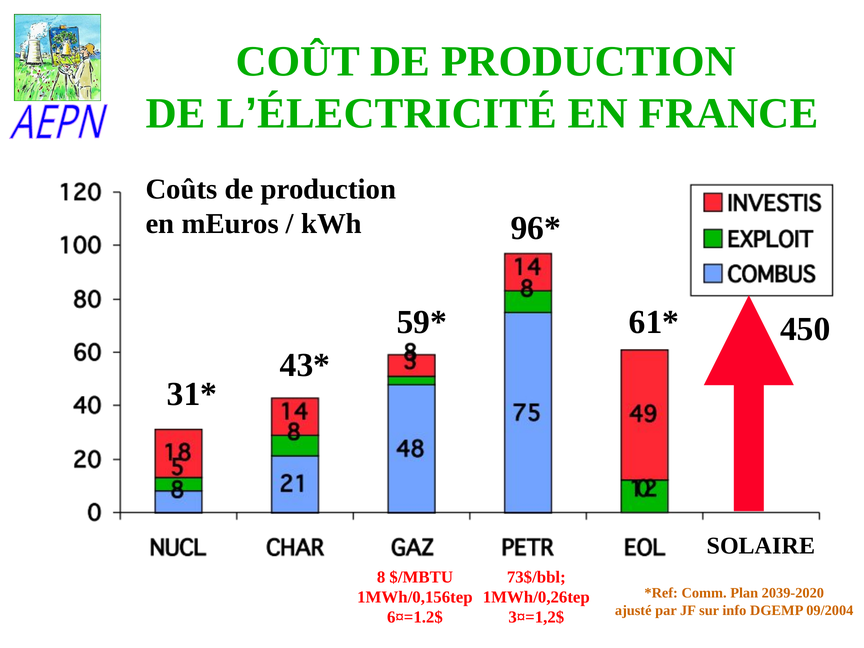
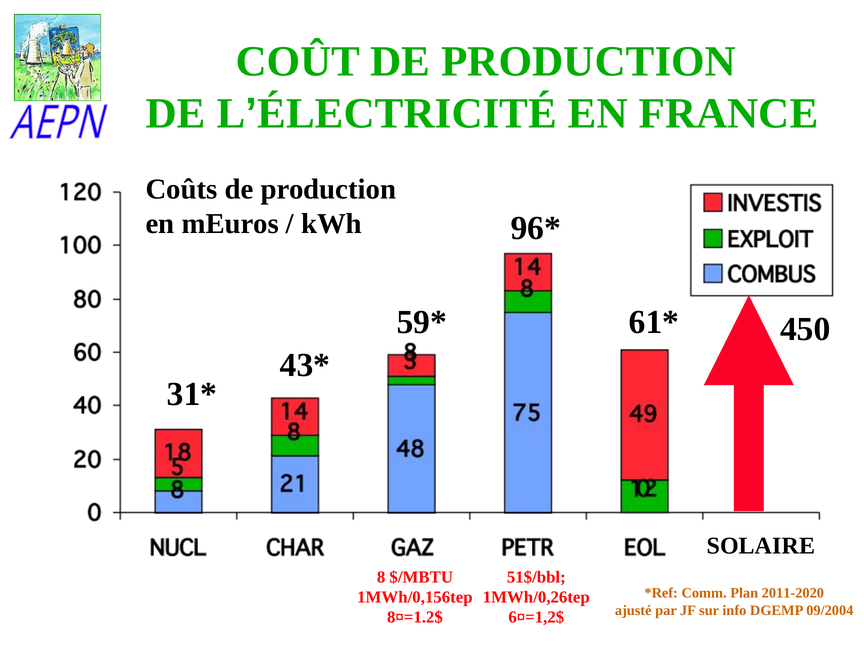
73$/bbl: 73$/bbl -> 51$/bbl (536, 577)
2039-2020: 2039-2020 -> 2011-2020 (793, 593)
3¤=1,2$: 3¤=1,2$ -> 6¤=1,2$ (536, 617)
6¤=1.2$: 6¤=1.2$ -> 8¤=1.2$ (415, 617)
